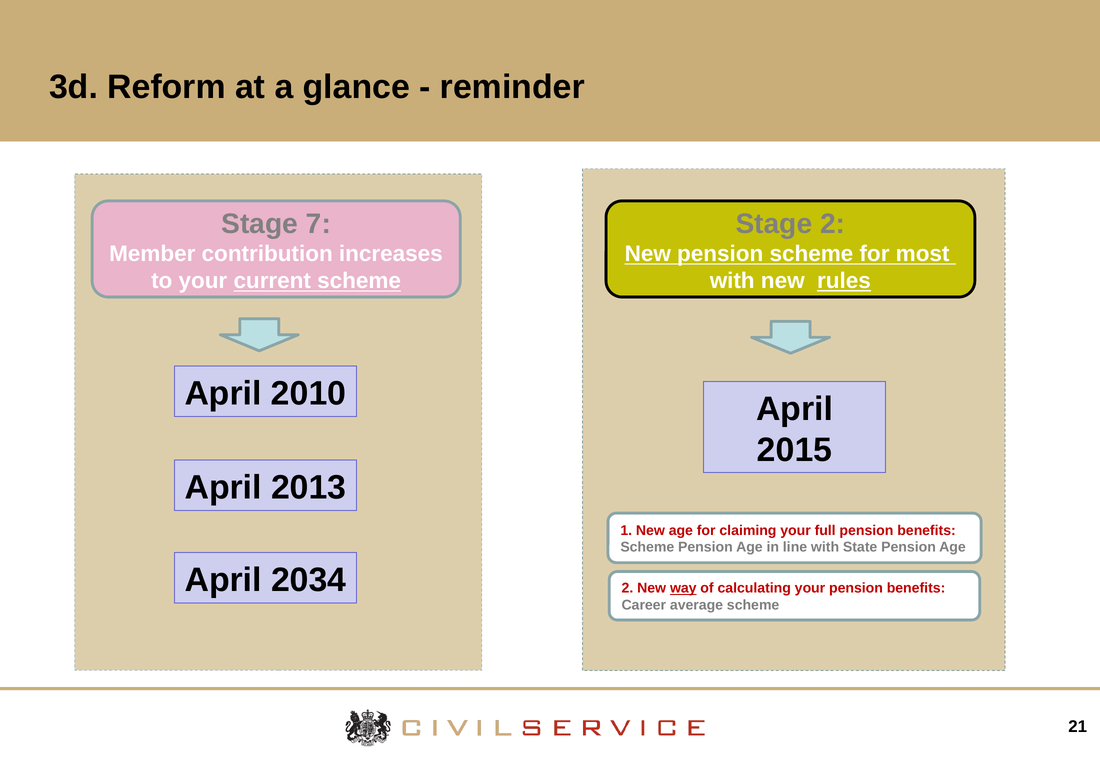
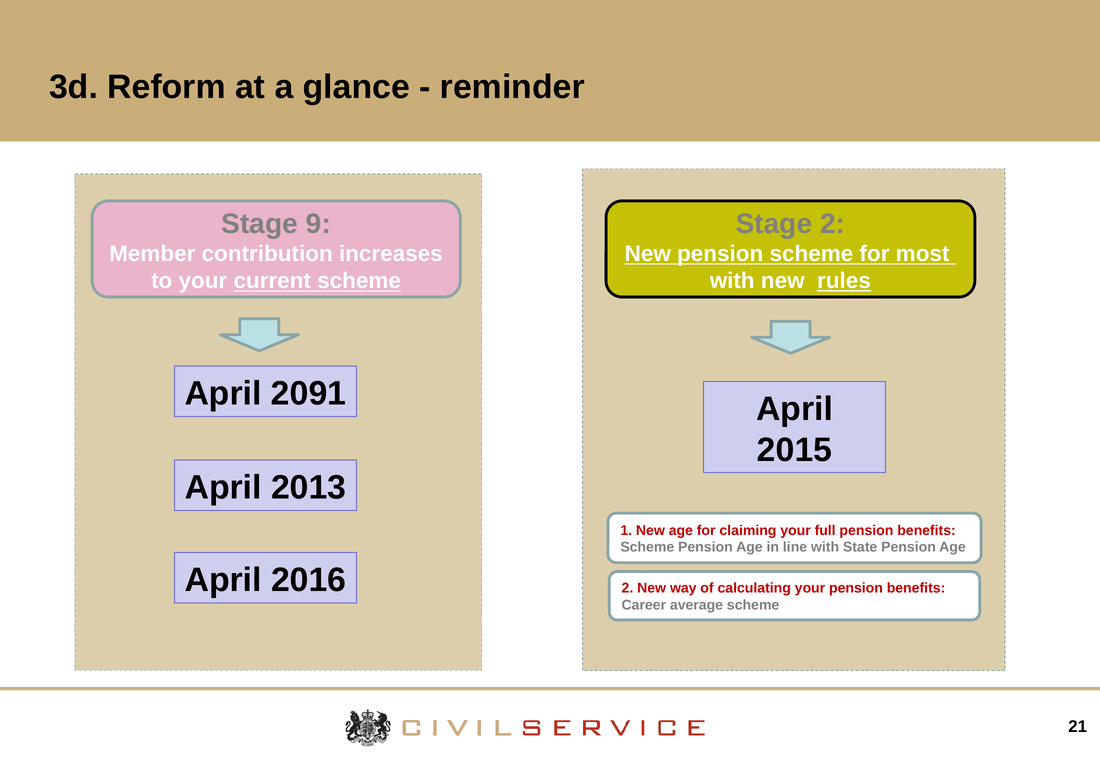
7: 7 -> 9 (318, 224)
2010: 2010 -> 2091 (309, 393)
2034: 2034 -> 2016 (309, 580)
way underline: present -> none (683, 588)
